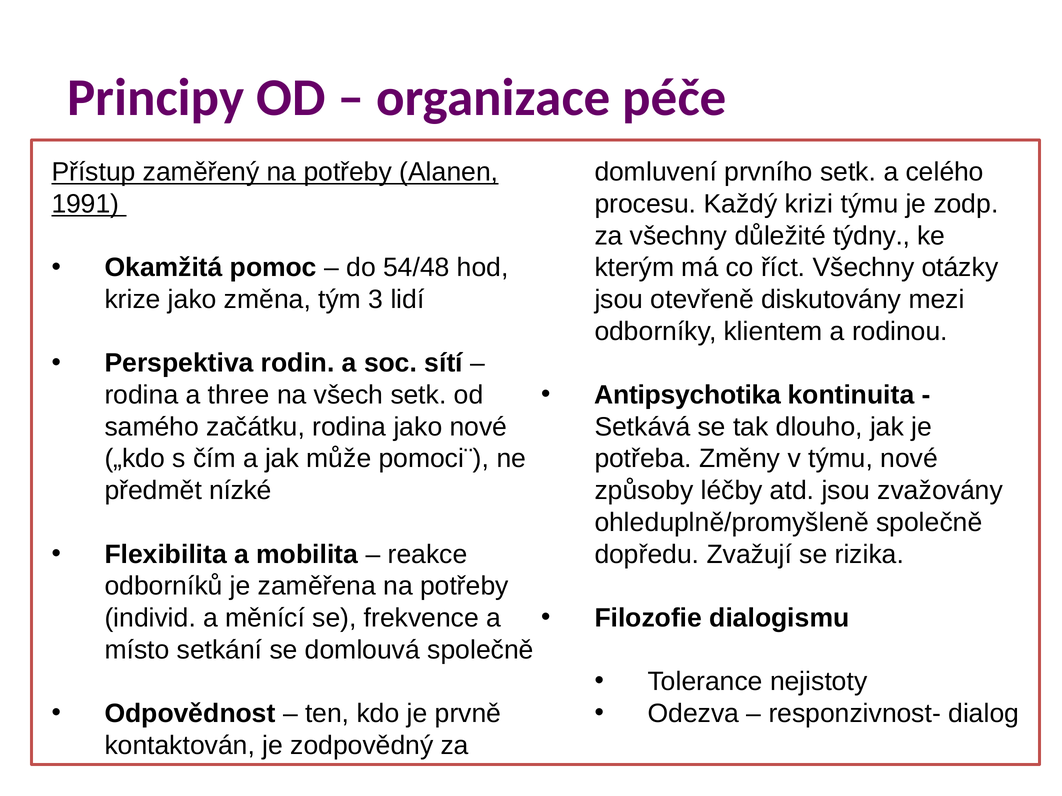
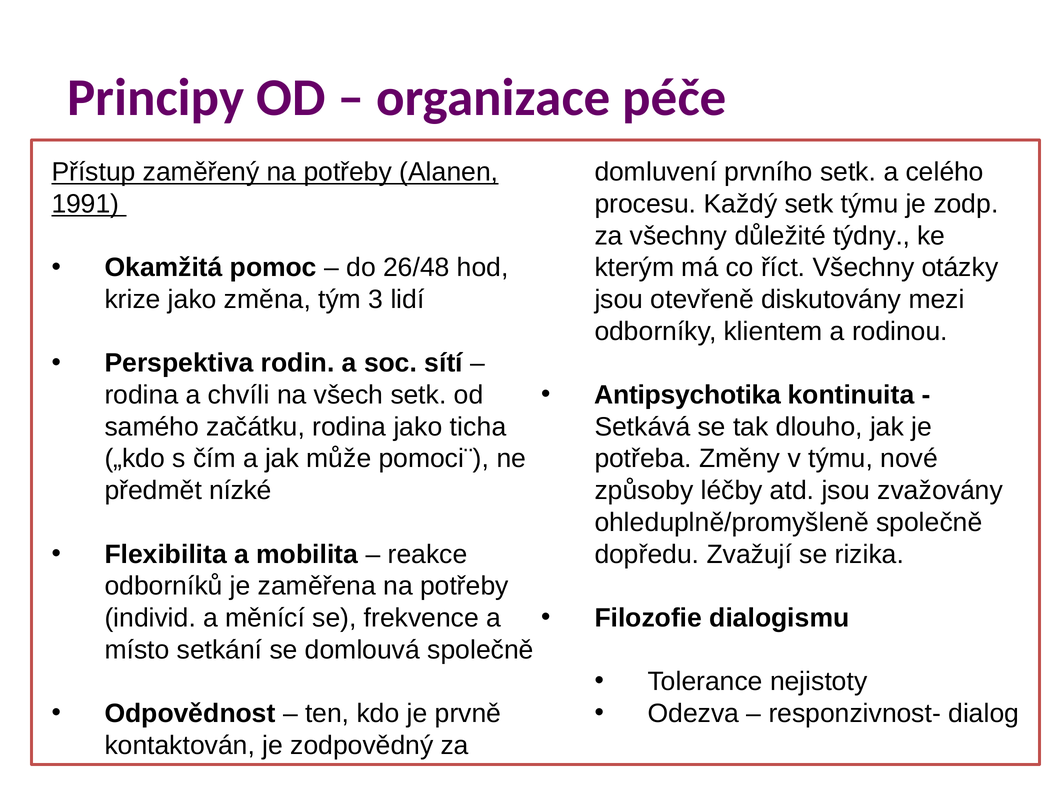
Každý krizi: krizi -> setk (809, 204)
54/48: 54/48 -> 26/48 (416, 268)
three: three -> chvíli (239, 395)
jako nové: nové -> ticha (478, 427)
